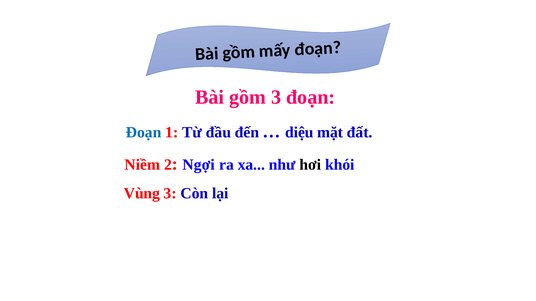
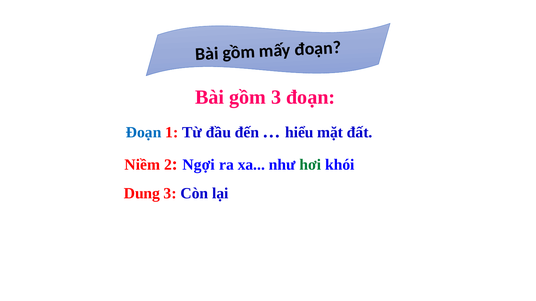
diệu: diệu -> hiểu (299, 132)
hơi colour: black -> green (310, 165)
Vùng: Vùng -> Dung (142, 194)
